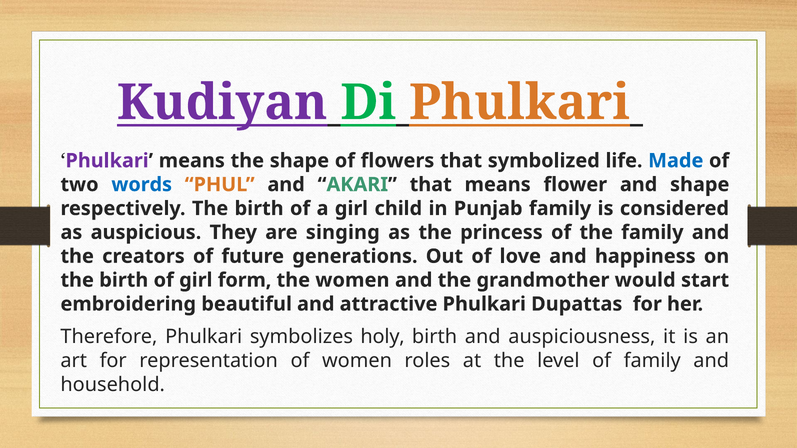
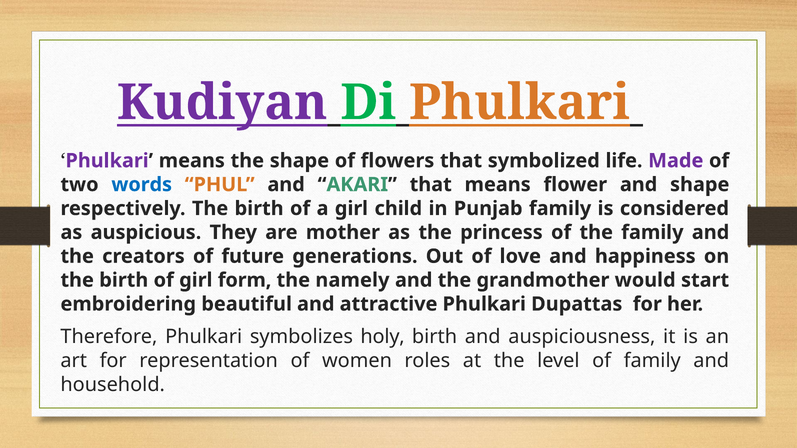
Made colour: blue -> purple (676, 161)
singing: singing -> mother (343, 233)
the women: women -> namely (352, 280)
